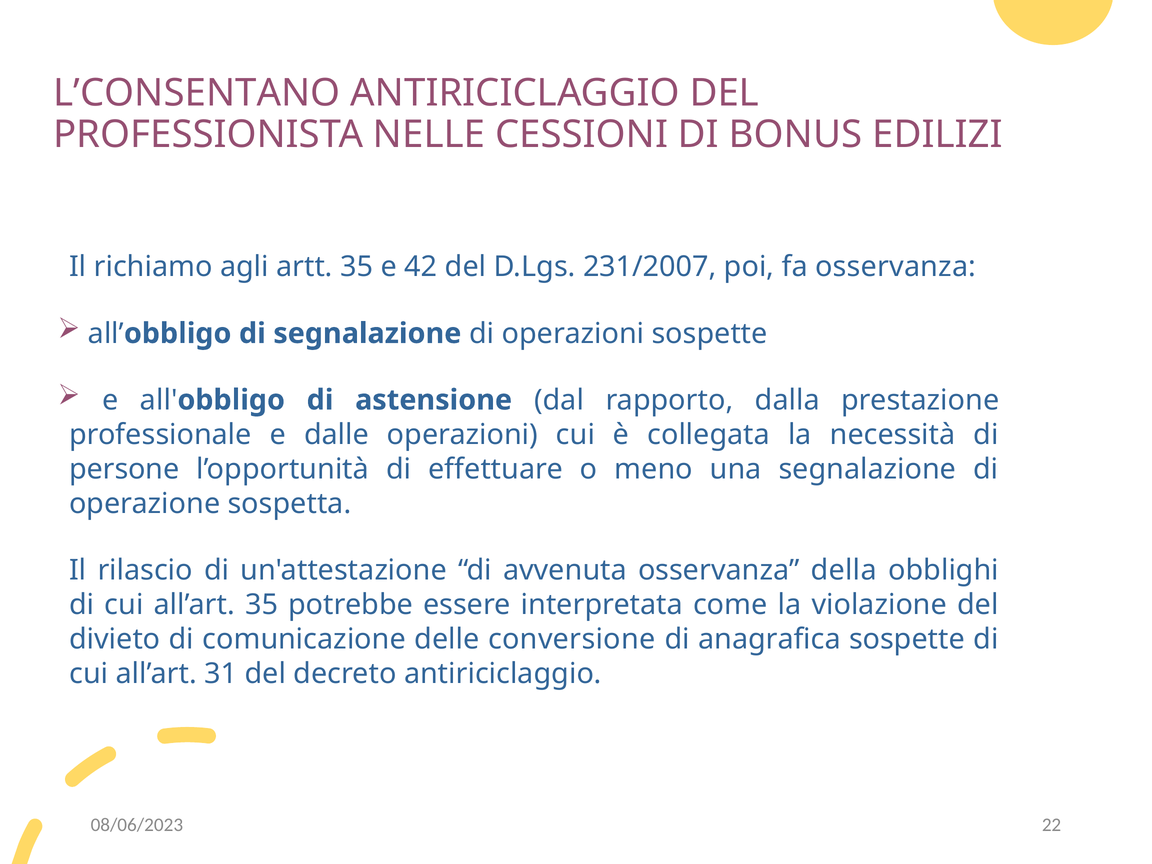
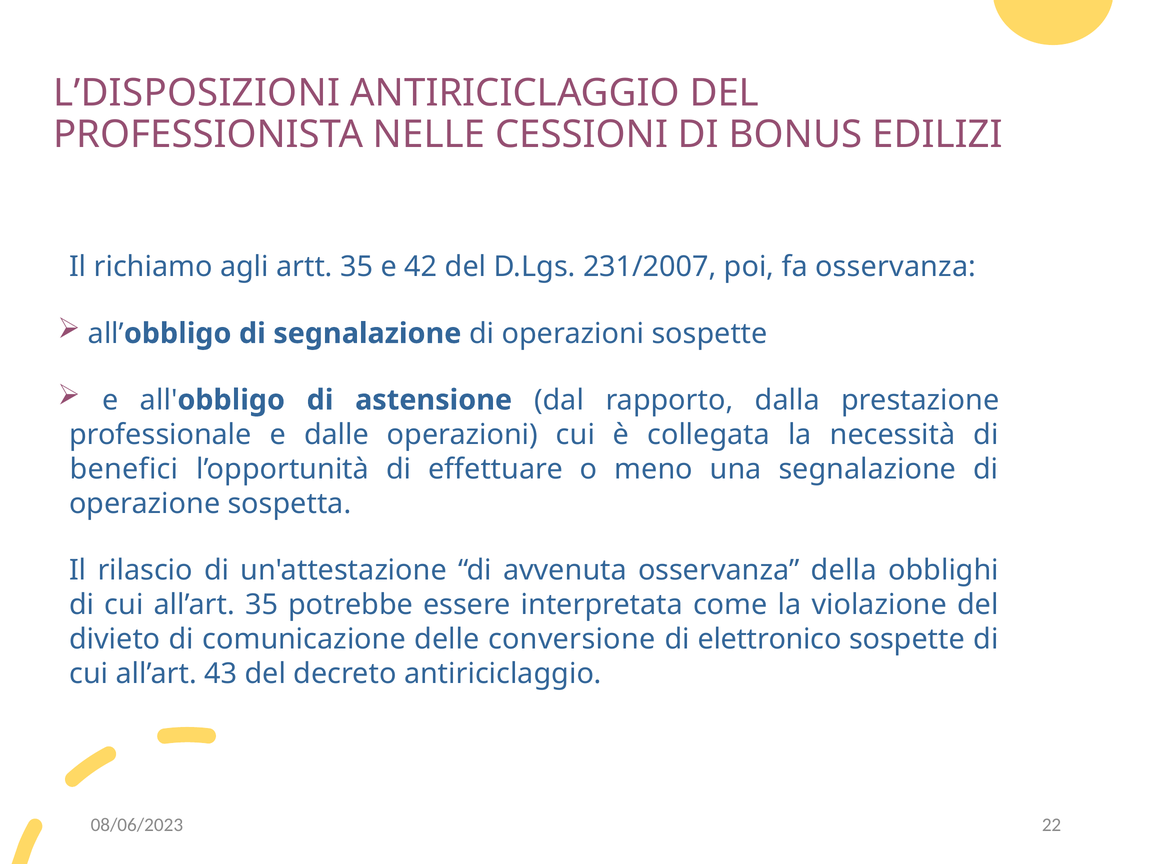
L’CONSENTANO: L’CONSENTANO -> L’DISPOSIZIONI (197, 93)
persone: persone -> benefici (124, 469)
anagrafica: anagrafica -> elettronico (770, 639)
31: 31 -> 43 (221, 674)
